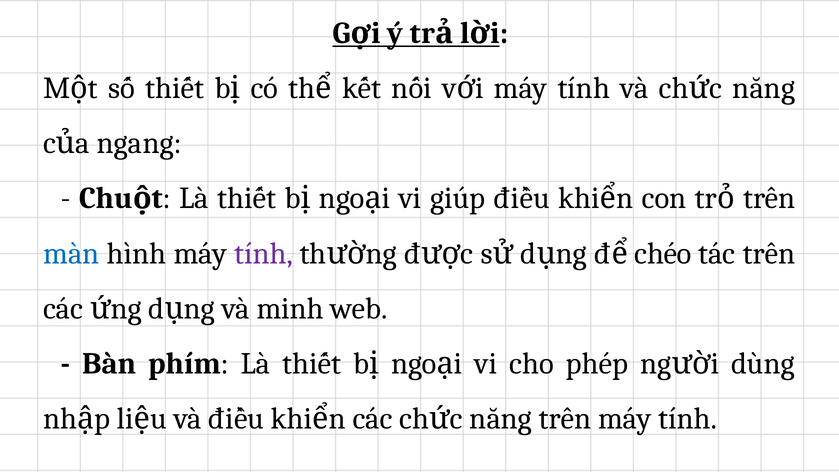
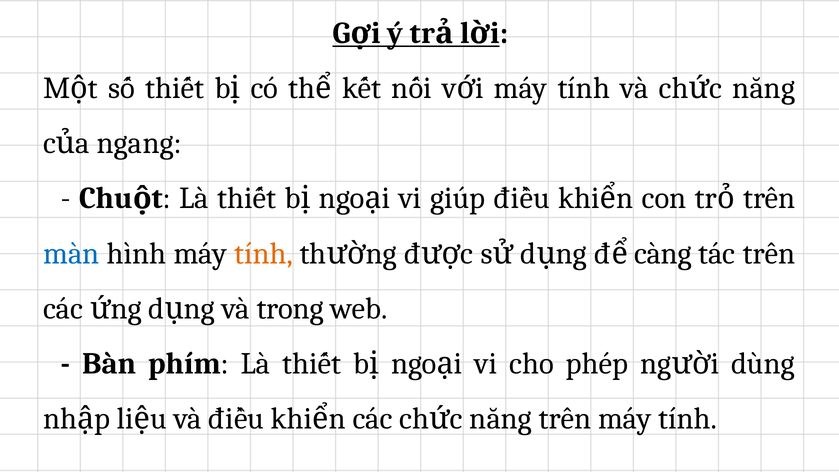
tính colour: purple -> orange (264, 253)
chéo: chéo -> càng (663, 253)
minh: minh -> trong (290, 308)
